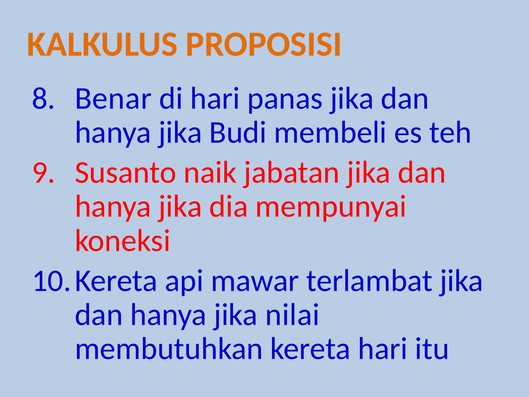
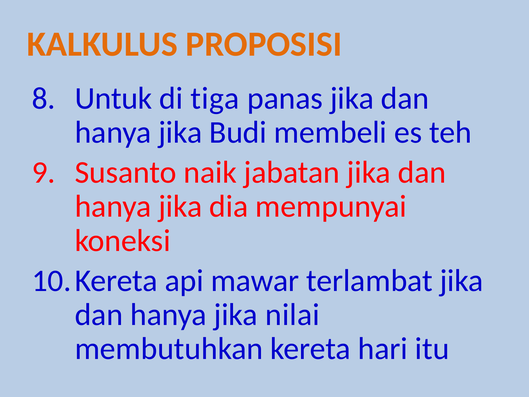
Benar: Benar -> Untuk (114, 98)
di hari: hari -> tiga (215, 98)
